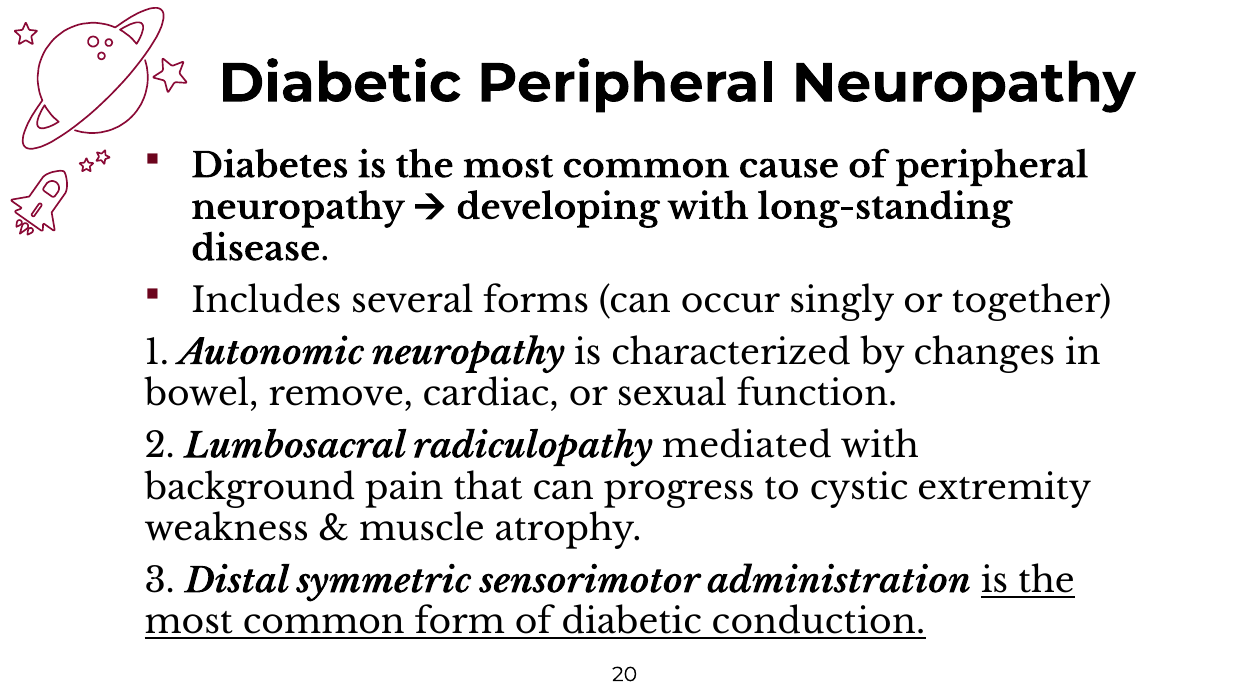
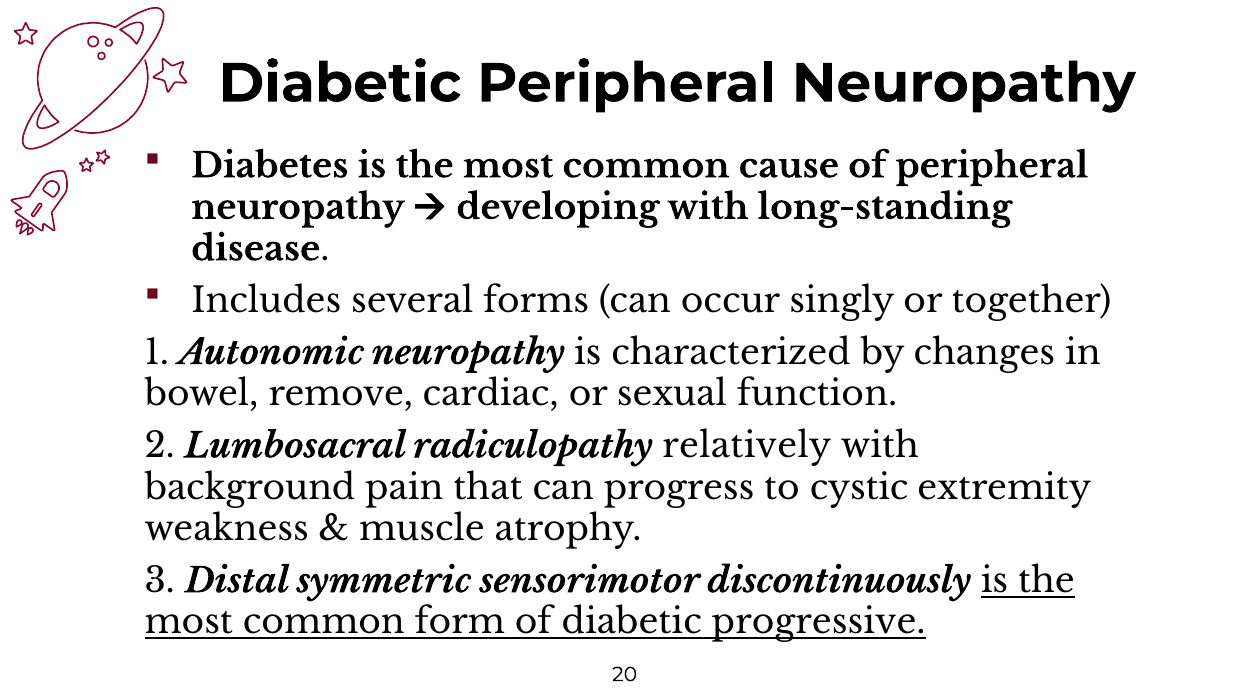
mediated: mediated -> relatively (747, 446)
administration: administration -> discontinuously (839, 581)
conduction: conduction -> progressive (819, 622)
